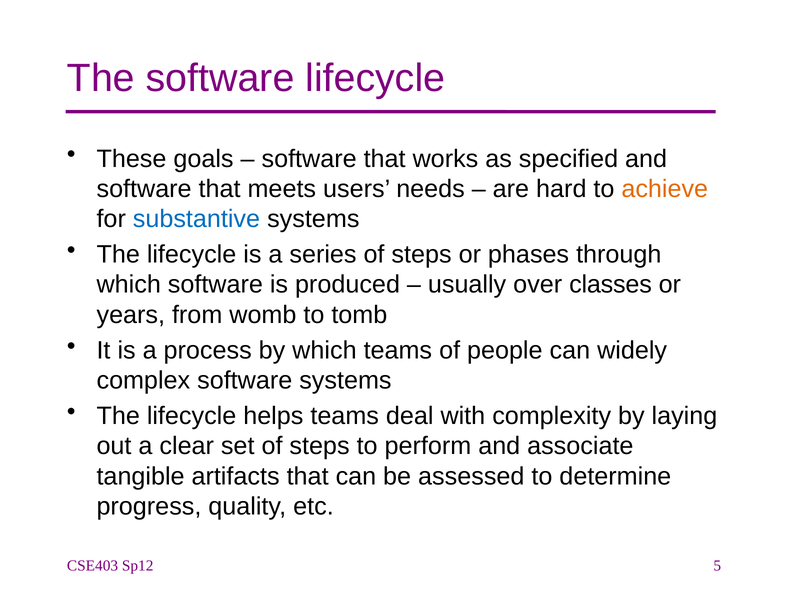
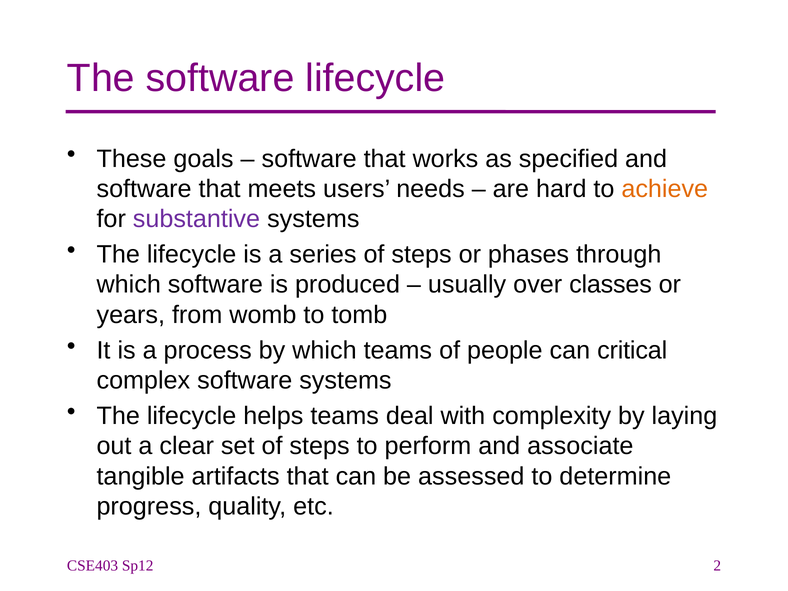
substantive colour: blue -> purple (196, 219)
widely: widely -> critical (632, 350)
5: 5 -> 2 (717, 566)
